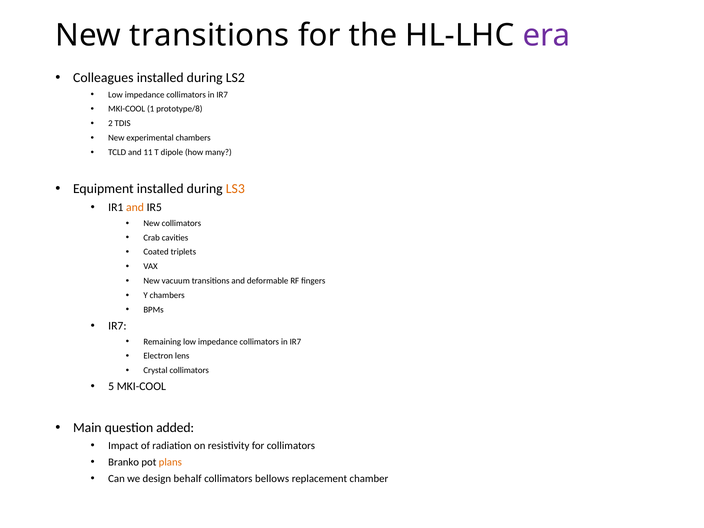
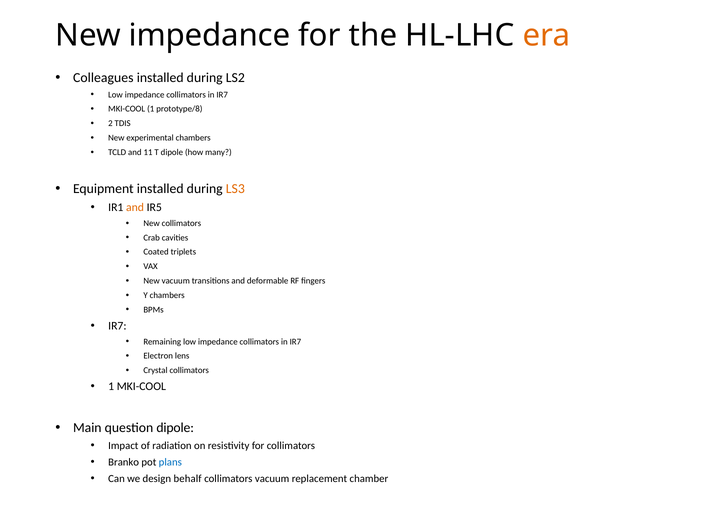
New transitions: transitions -> impedance (210, 35)
era colour: purple -> orange (546, 35)
5: 5 -> 1 (111, 386)
question added: added -> dipole (175, 427)
plans colour: orange -> blue (170, 462)
collimators bellows: bellows -> vacuum (272, 479)
